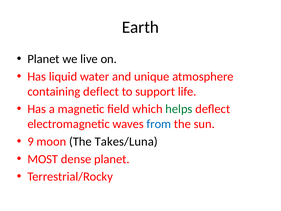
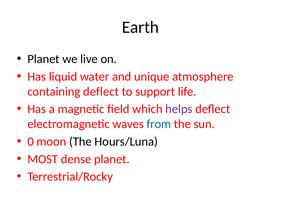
helps colour: green -> purple (179, 109)
9: 9 -> 0 (31, 141)
Takes/Luna: Takes/Luna -> Hours/Luna (126, 141)
